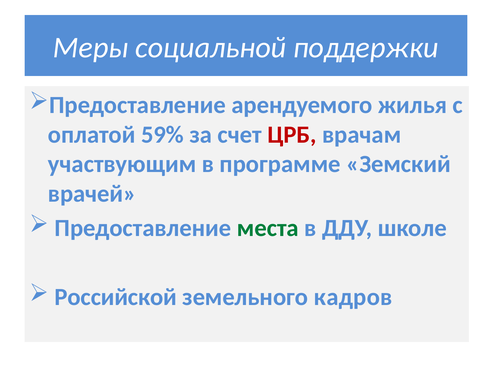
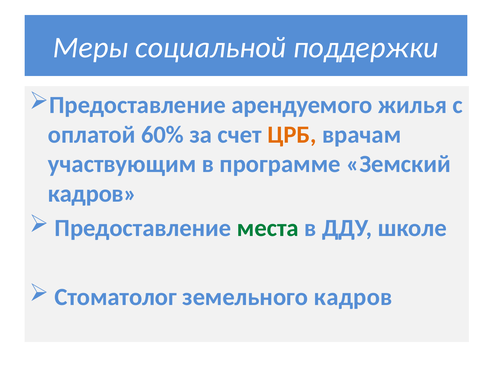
59%: 59% -> 60% (162, 135)
ЦРБ colour: red -> orange (292, 135)
врачей: врачей -> кадров (92, 194)
Российской: Российской -> Стоматолог (116, 297)
